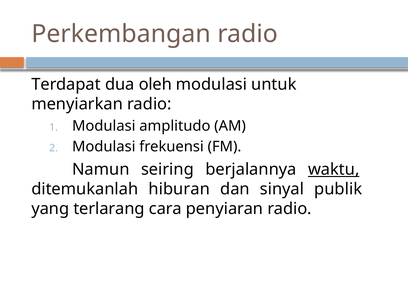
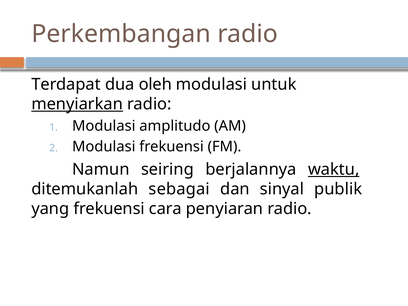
menyiarkan underline: none -> present (77, 104)
hiburan: hiburan -> sebagai (179, 189)
yang terlarang: terlarang -> frekuensi (109, 209)
